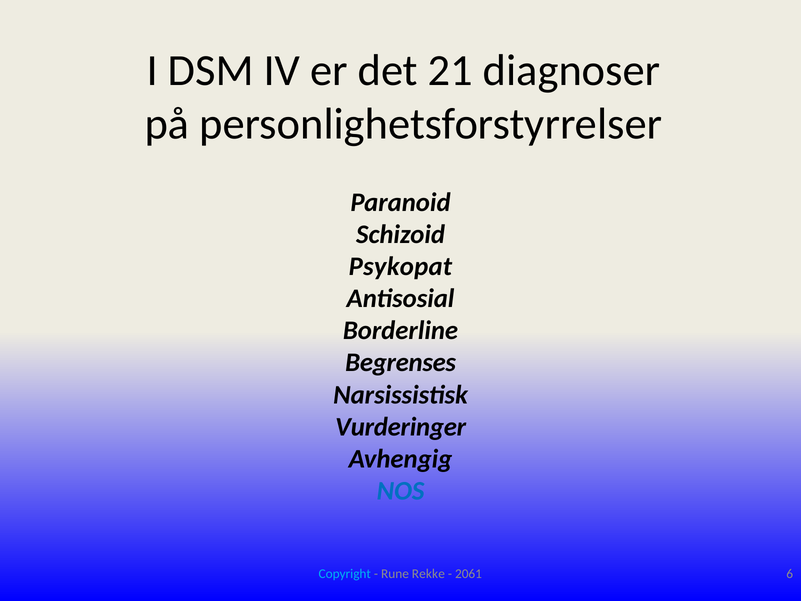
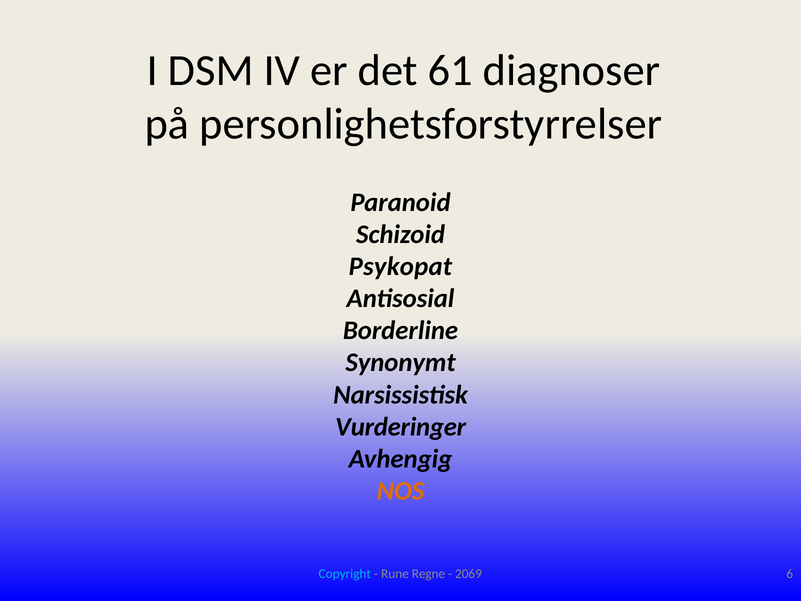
21: 21 -> 61 (450, 70)
Begrenses: Begrenses -> Synonymt (401, 362)
NOS colour: blue -> orange (401, 491)
Rekke: Rekke -> Regne (428, 574)
2061: 2061 -> 2069 (469, 574)
